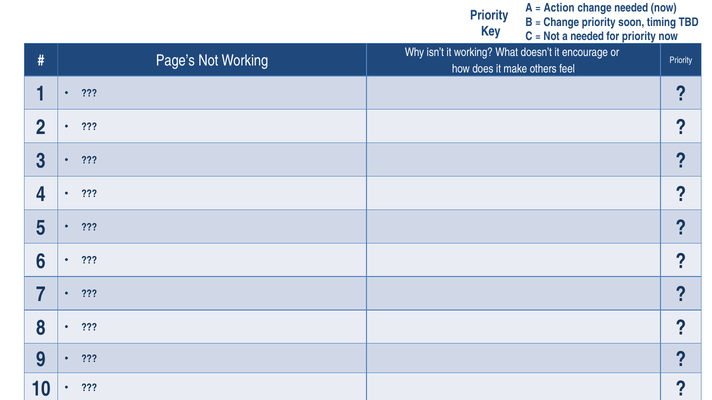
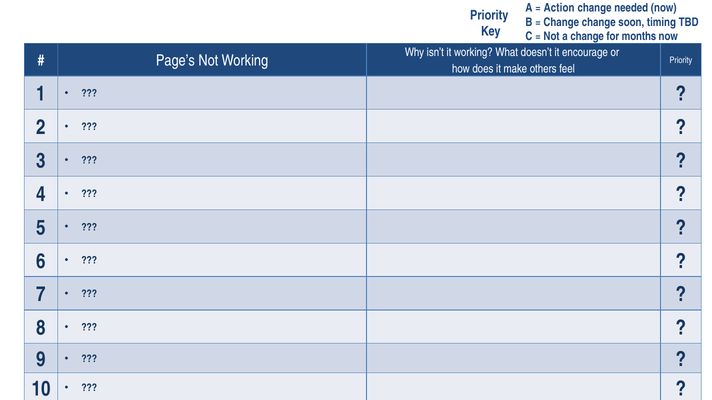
Change priority: priority -> change (599, 22)
a needed: needed -> change (587, 36)
for priority: priority -> months (639, 36)
